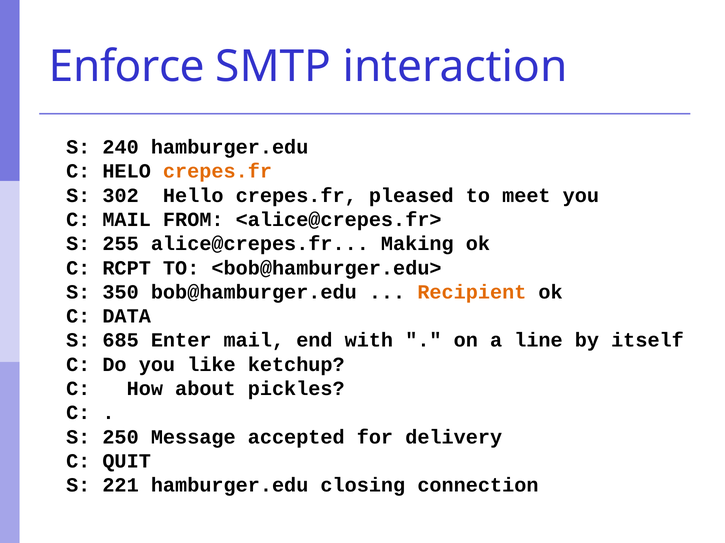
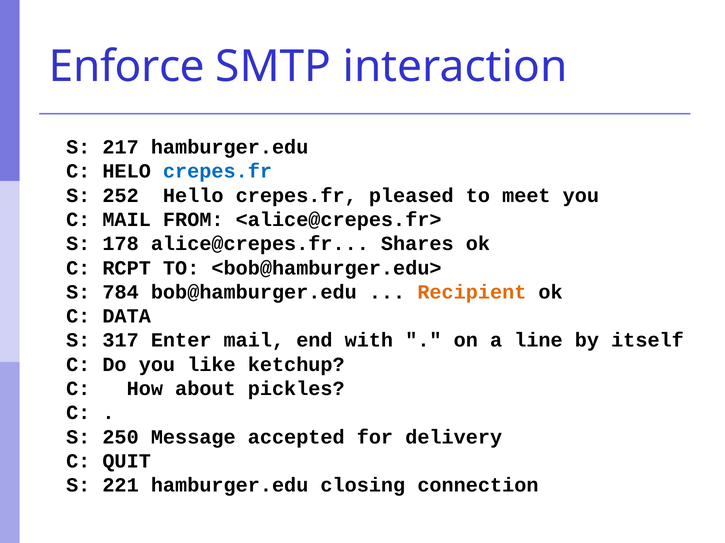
240: 240 -> 217 (121, 147)
crepes.fr colour: orange -> blue (217, 172)
302: 302 -> 252 (121, 196)
255: 255 -> 178 (121, 244)
Making: Making -> Shares (417, 244)
350: 350 -> 784 (121, 292)
685: 685 -> 317 (121, 341)
